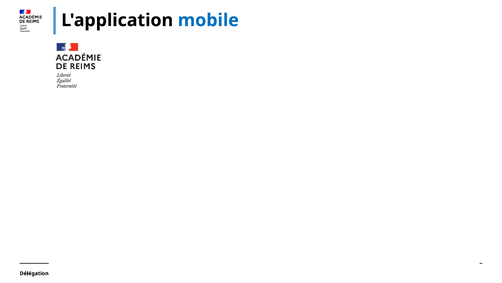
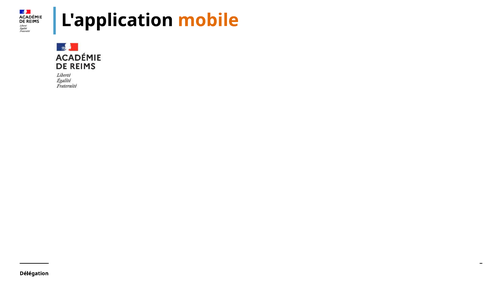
mobile colour: blue -> orange (208, 20)
